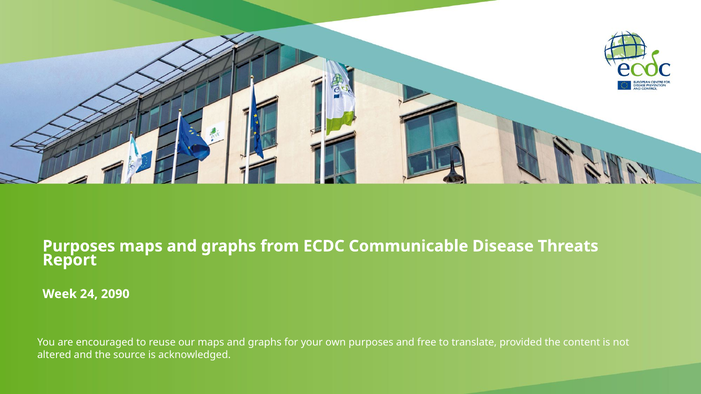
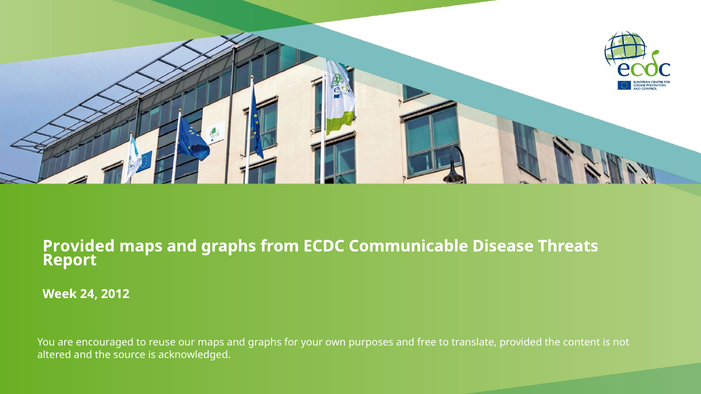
Purposes: Purposes -> Provided (79, 246)
2090: 2090 -> 2012 (115, 294)
